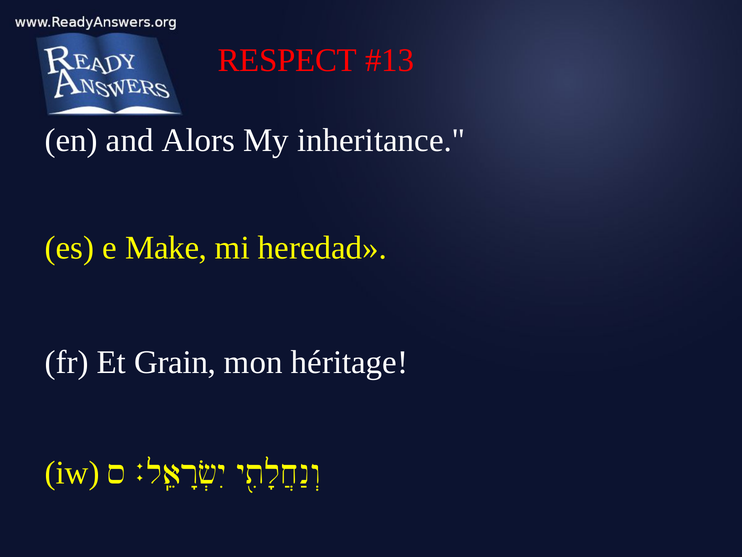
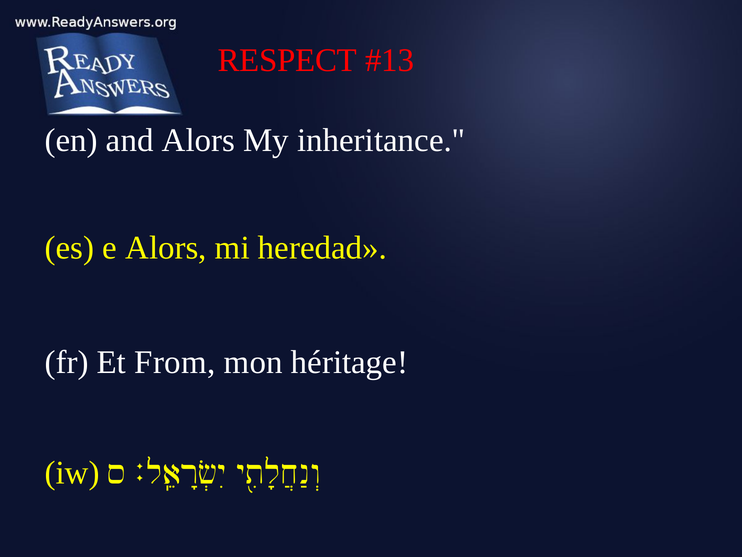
e Make: Make -> Alors (166, 248)
Grain: Grain -> From (175, 362)
